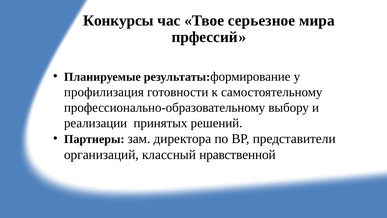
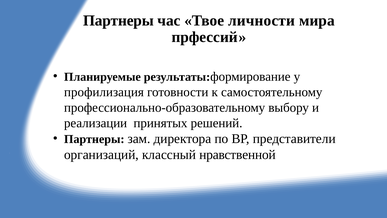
Конкурсы: Конкурсы -> Партнеры (118, 21)
серьезное: серьезное -> личности (262, 21)
